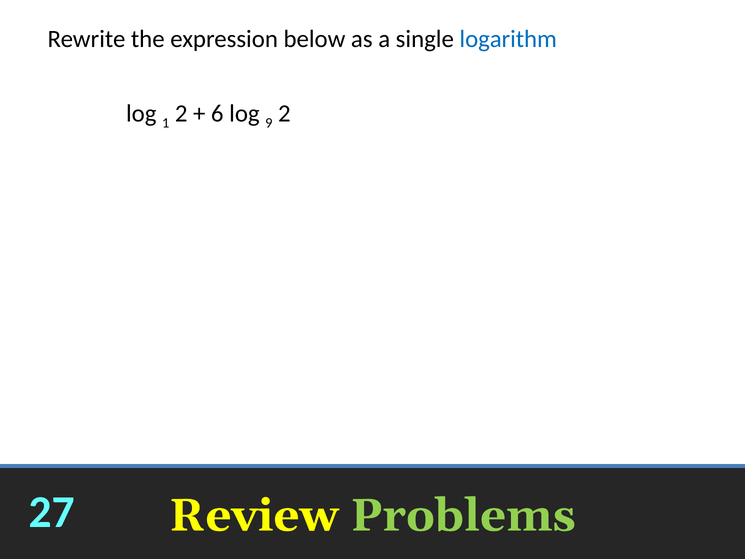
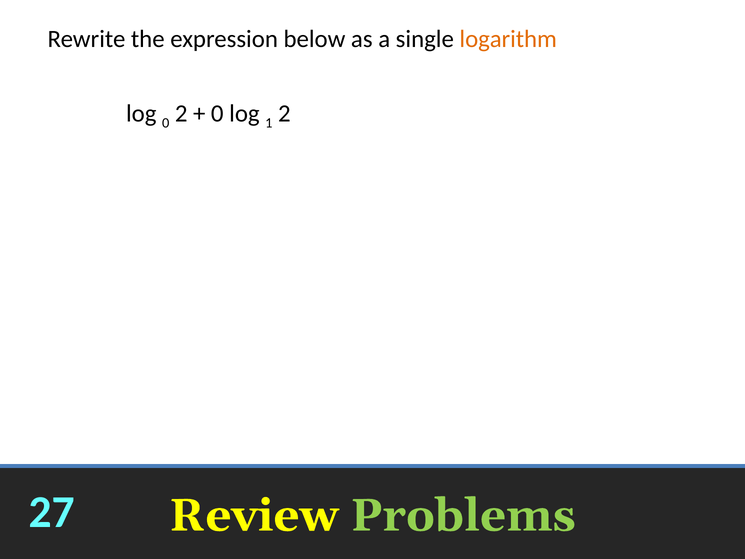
logarithm colour: blue -> orange (508, 39)
log 1: 1 -> 0 (166, 123)
6: 6 -> 0 (217, 113)
9: 9 -> 1 (269, 123)
